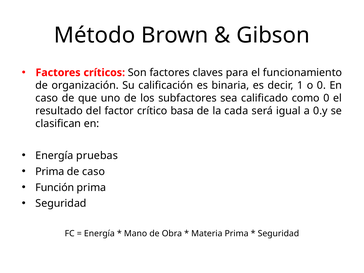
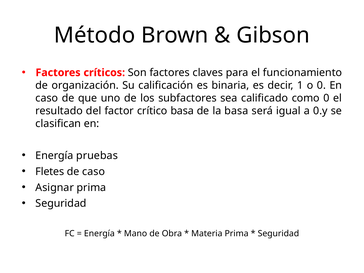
la cada: cada -> basa (236, 111)
Prima: Prima -> Fletes (50, 172)
Función: Función -> Asignar (55, 188)
